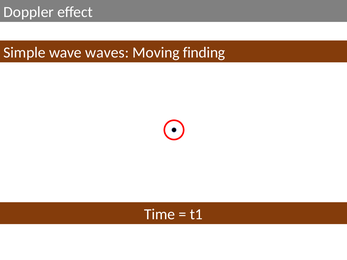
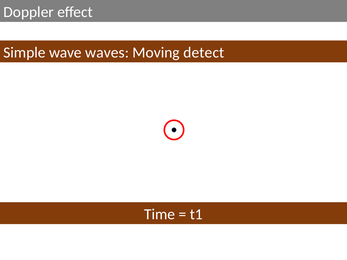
finding: finding -> detect (204, 53)
